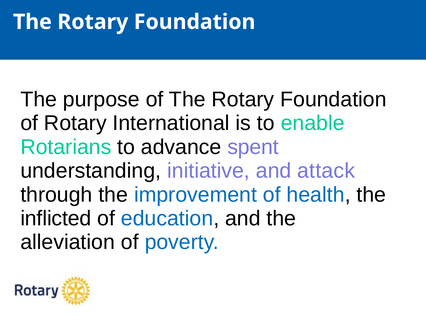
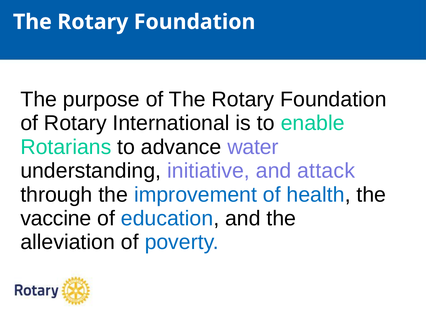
spent: spent -> water (253, 147)
inflicted: inflicted -> vaccine (56, 218)
